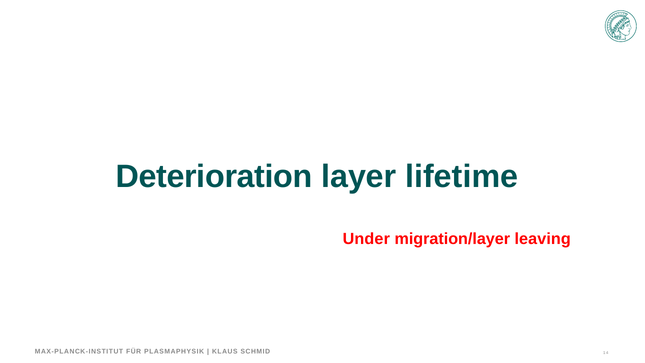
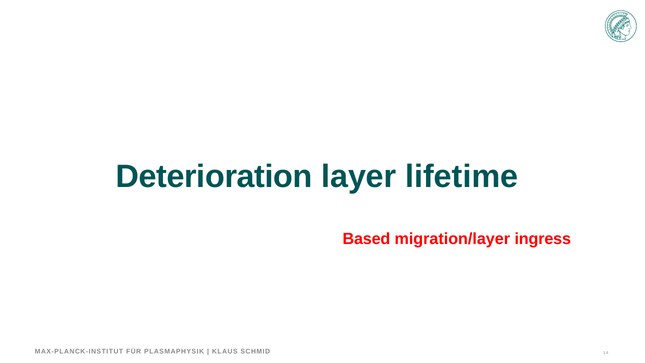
Under: Under -> Based (366, 239)
leaving: leaving -> ingress (543, 239)
